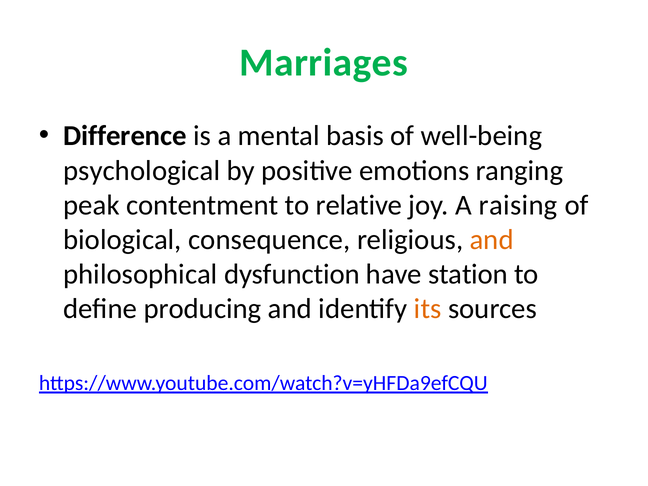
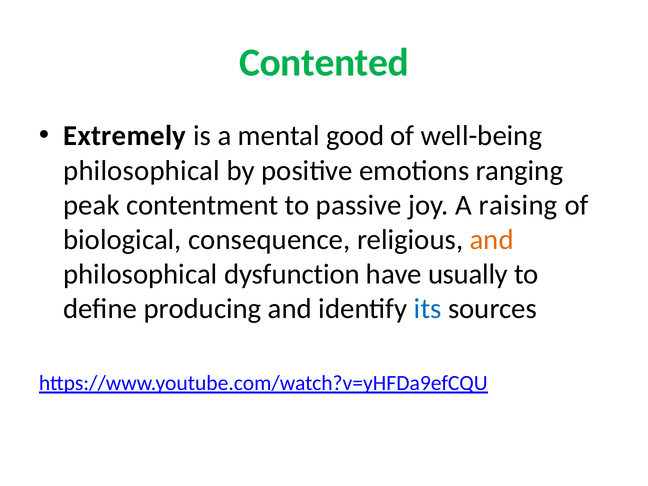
Marriages: Marriages -> Contented (324, 63)
Difference: Difference -> Extremely (125, 136)
basis: basis -> good (355, 136)
psychological: psychological -> philosophical (142, 171)
relative: relative -> passive (359, 205)
station: station -> usually (468, 274)
its colour: orange -> blue (428, 309)
